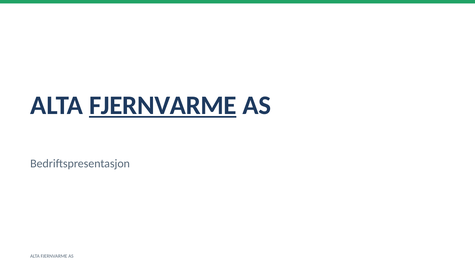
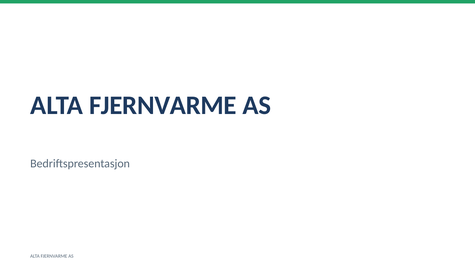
FJERNVARME underline: present -> none (163, 105)
